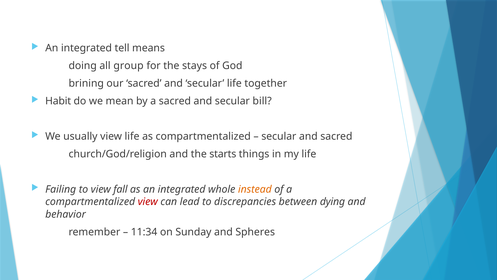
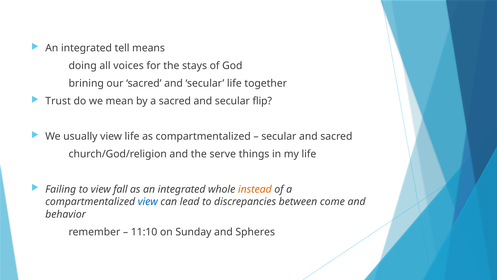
group: group -> voices (129, 66)
Habit: Habit -> Trust (58, 101)
bill: bill -> flip (262, 101)
starts: starts -> serve (223, 154)
view colour: red -> blue (148, 202)
dying: dying -> come (332, 202)
11:34: 11:34 -> 11:10 (144, 232)
